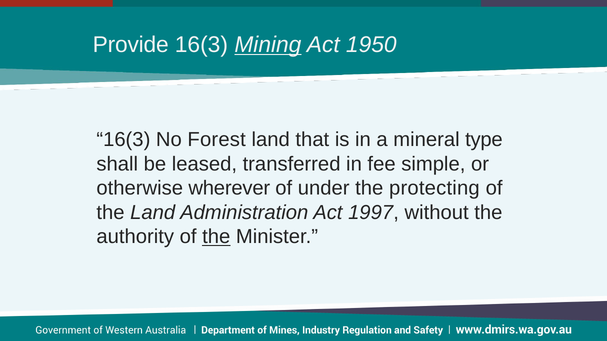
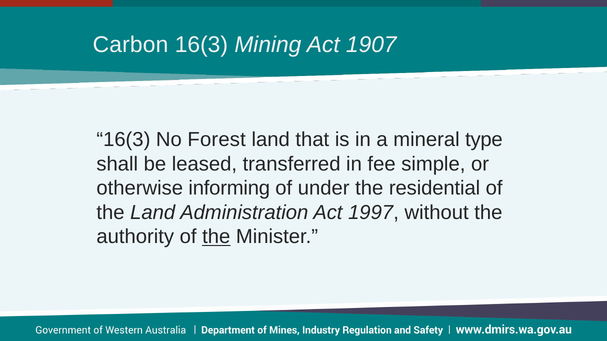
Provide: Provide -> Carbon (131, 45)
Mining underline: present -> none (268, 45)
1950: 1950 -> 1907 (371, 45)
wherever: wherever -> informing (229, 188)
protecting: protecting -> residential (435, 188)
